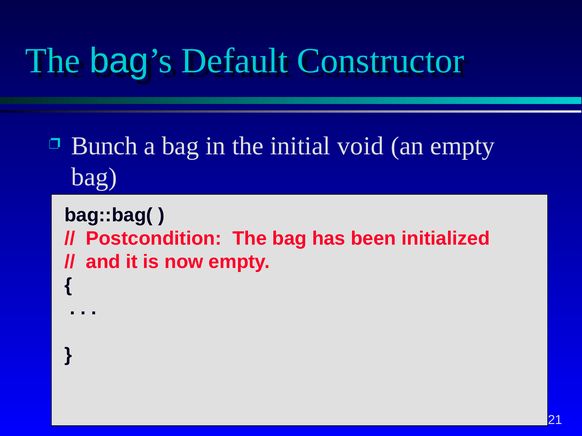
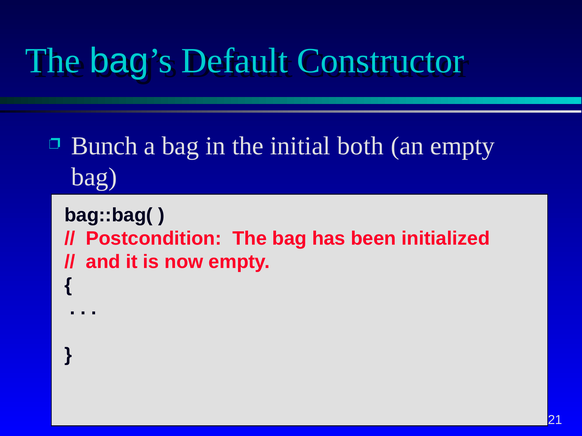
void: void -> both (360, 146)
